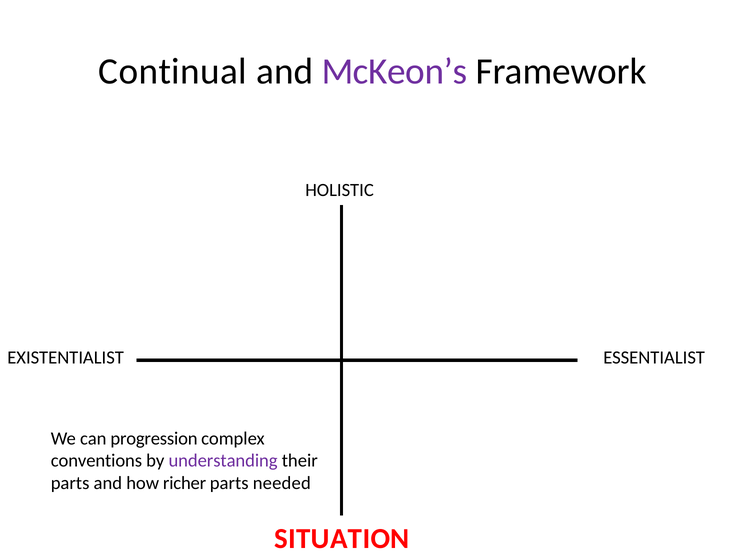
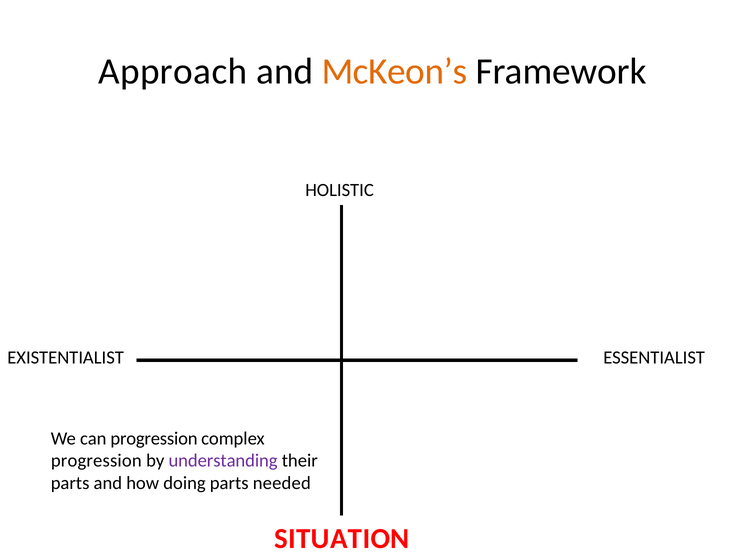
Continual: Continual -> Approach (173, 72)
McKeon’s colour: purple -> orange (394, 72)
conventions: conventions -> progression (96, 461)
richer: richer -> doing (184, 483)
